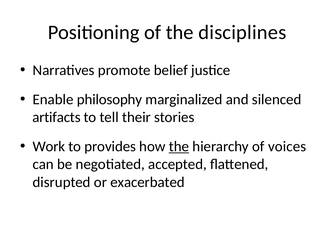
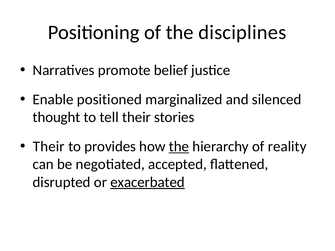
philosophy: philosophy -> positioned (109, 100)
artifacts: artifacts -> thought (56, 117)
Work: Work -> Their (49, 147)
voices: voices -> reality (287, 147)
exacerbated underline: none -> present (148, 182)
